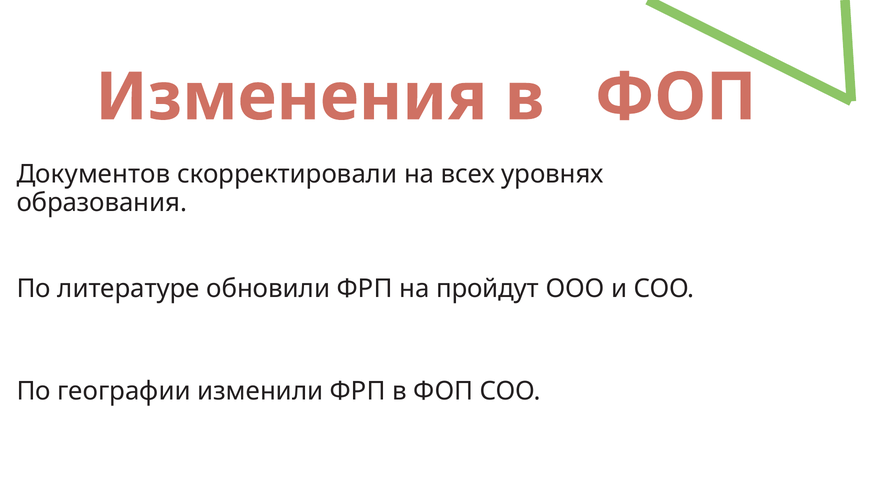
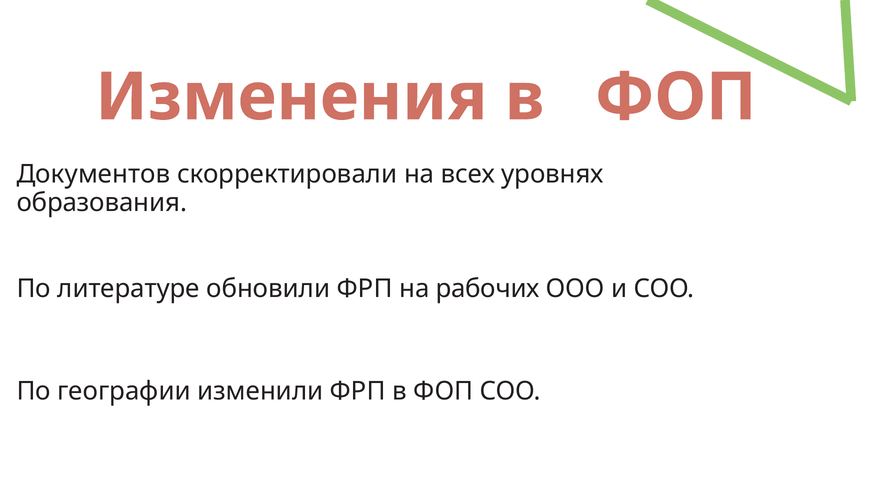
пройдут: пройдут -> рабочих (488, 288)
